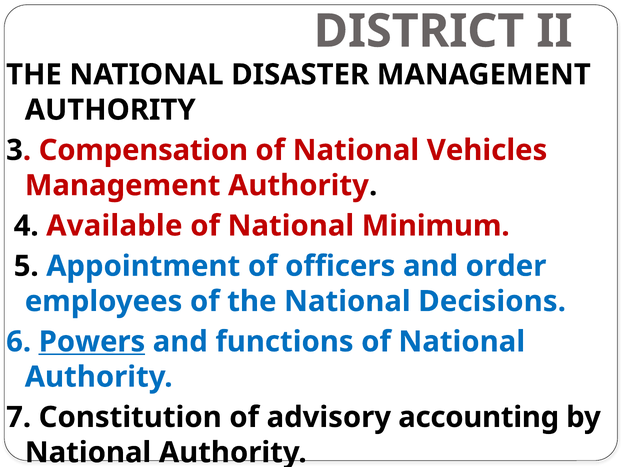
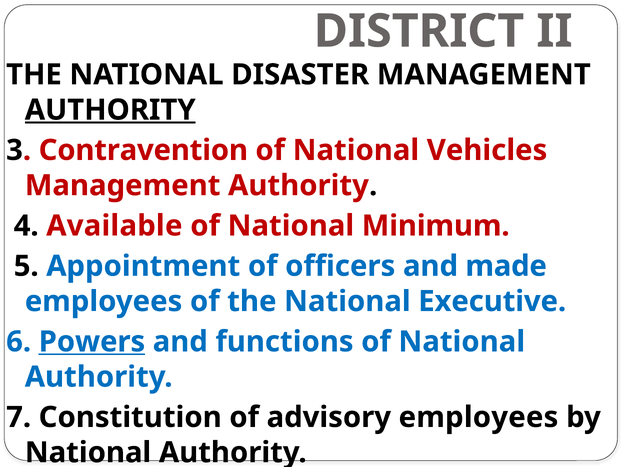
AUTHORITY underline: none -> present (110, 110)
Compensation: Compensation -> Contravention (143, 150)
order: order -> made (506, 266)
Decisions: Decisions -> Executive (492, 301)
advisory accounting: accounting -> employees (478, 417)
